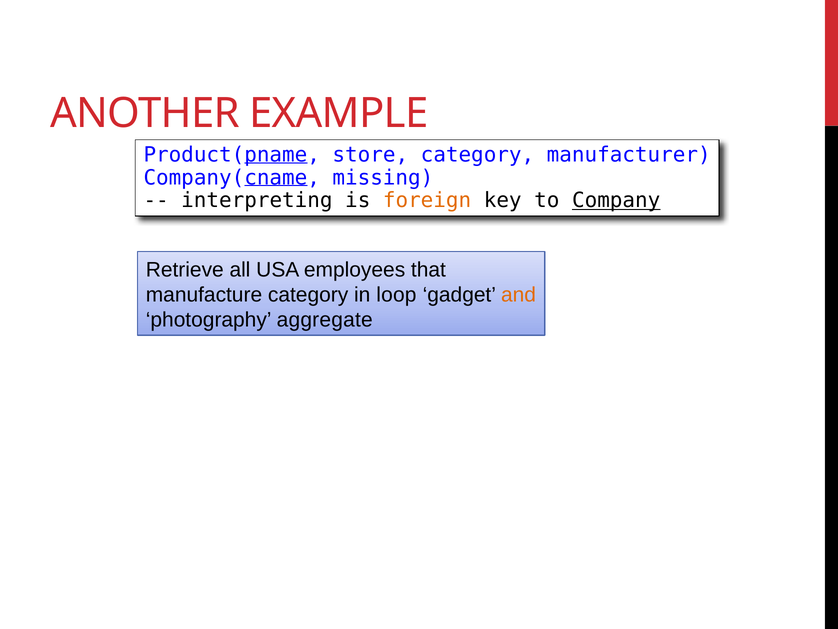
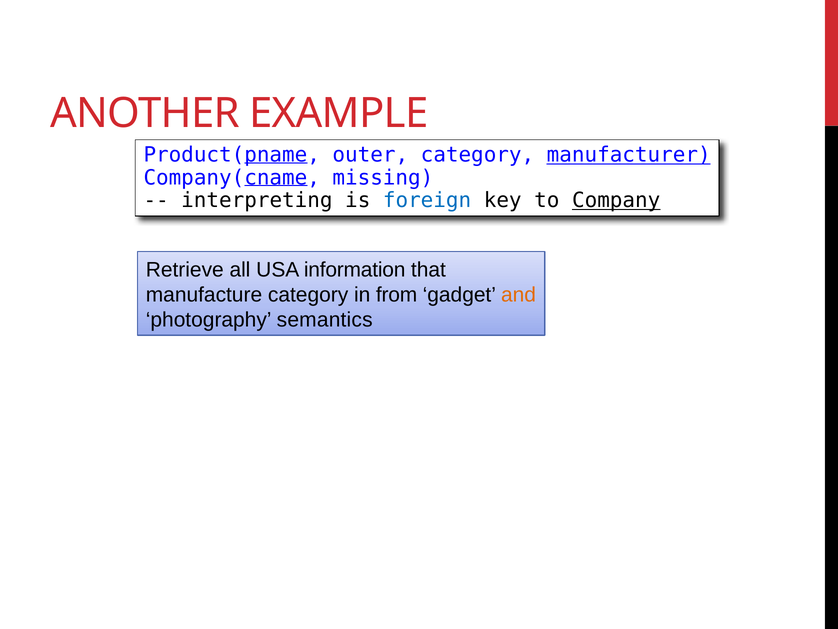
store: store -> outer (370, 155)
manufacturer underline: none -> present (629, 155)
foreign colour: orange -> blue (427, 200)
employees: employees -> information (355, 270)
loop: loop -> from (397, 295)
aggregate: aggregate -> semantics (325, 320)
